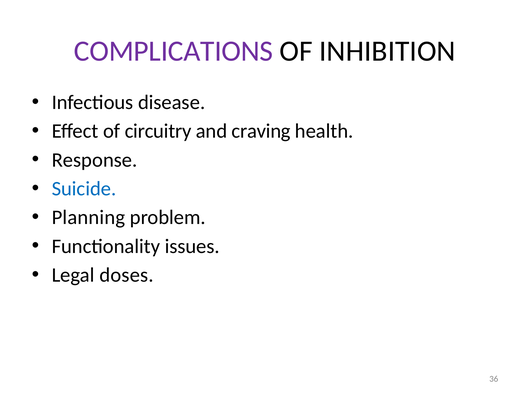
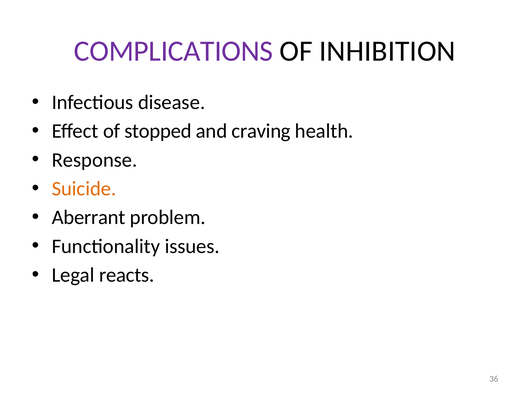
circuitry: circuitry -> stopped (158, 131)
Suicide colour: blue -> orange (84, 189)
Planning: Planning -> Aberrant (89, 218)
doses: doses -> reacts (127, 275)
